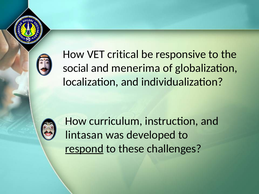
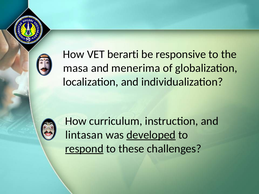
critical: critical -> berarti (123, 54)
social: social -> masa (76, 68)
developed underline: none -> present (151, 135)
